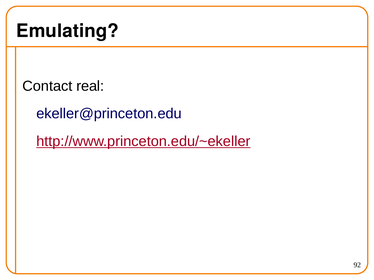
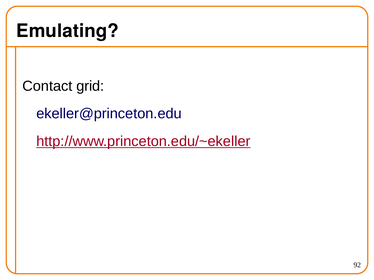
real: real -> grid (90, 86)
